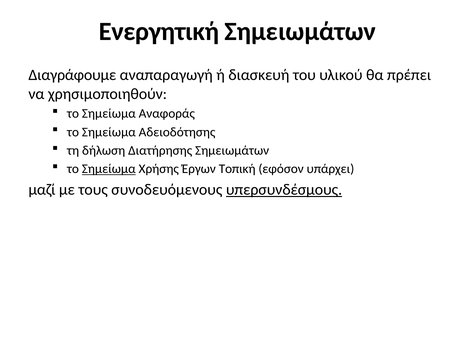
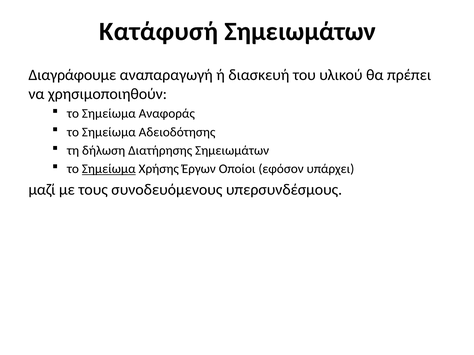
Ενεργητική: Ενεργητική -> Κατάφυσή (159, 31)
Τοπική: Τοπική -> Οποίοι (237, 169)
υπερσυνδέσμους underline: present -> none (284, 190)
